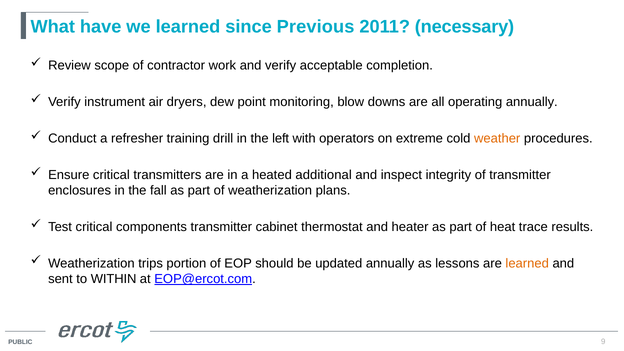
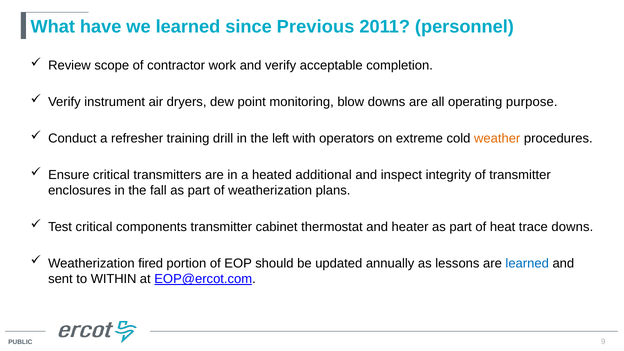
necessary: necessary -> personnel (464, 27)
operating annually: annually -> purpose (532, 102)
trace results: results -> downs (572, 227)
trips: trips -> fired (151, 263)
learned colour: orange -> blue (527, 263)
